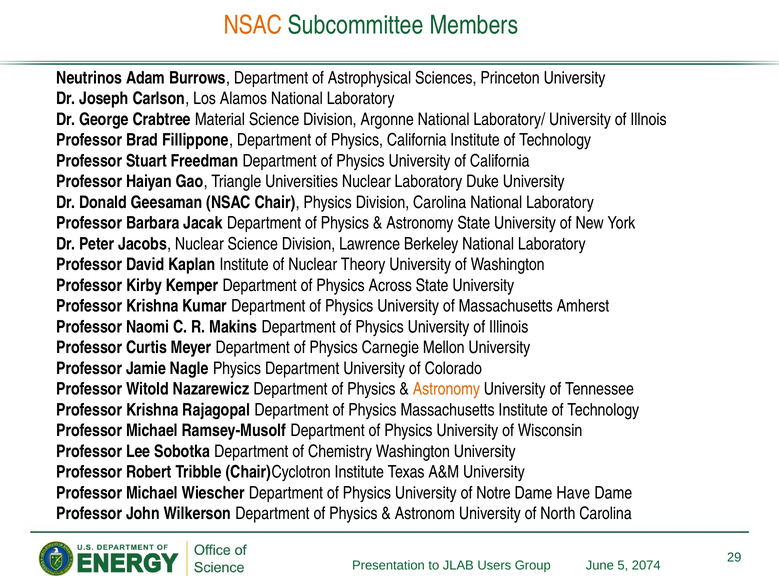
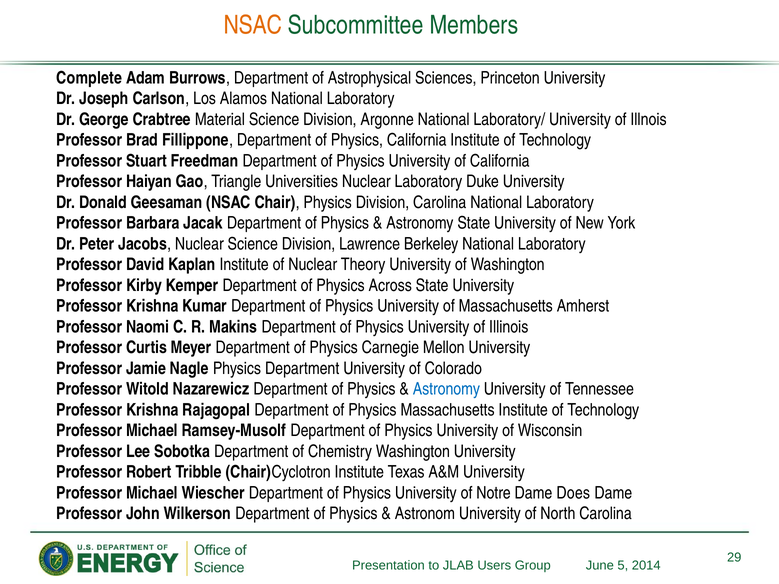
Neutrinos: Neutrinos -> Complete (89, 78)
Astronomy colour: orange -> blue (446, 389)
Have: Have -> Does (573, 493)
2074: 2074 -> 2014 (646, 566)
